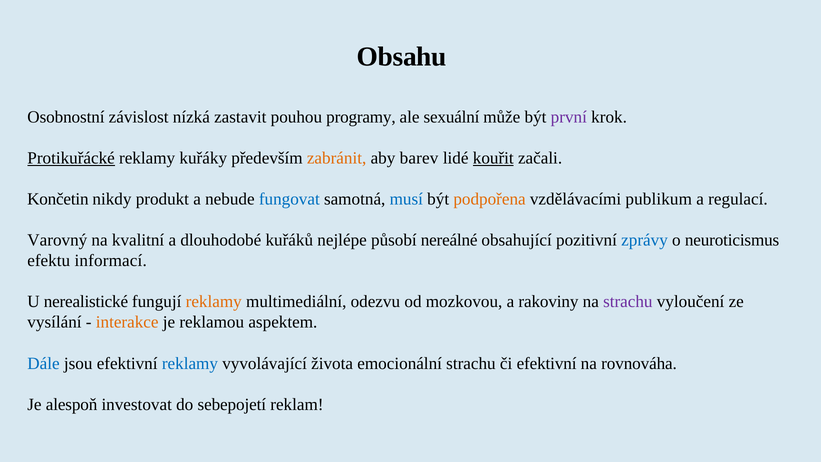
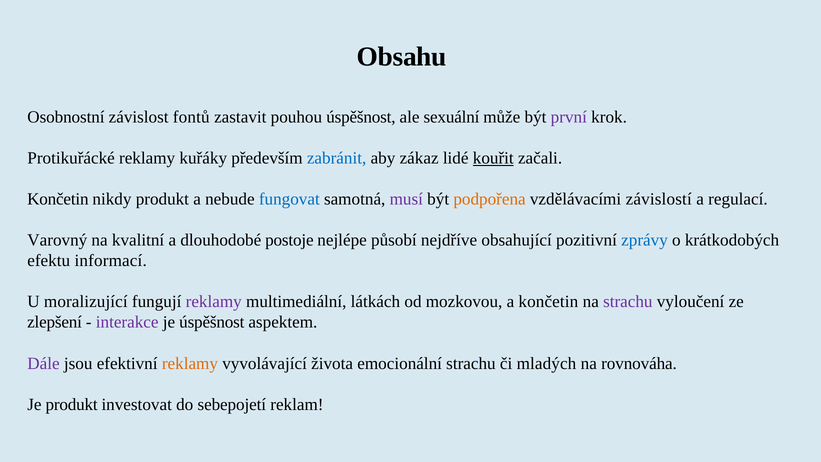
nízká: nízká -> fontů (191, 117)
pouhou programy: programy -> úspěšnost (361, 117)
Protikuřácké underline: present -> none (71, 158)
zabránit colour: orange -> blue (337, 158)
barev: barev -> zákaz (419, 158)
musí colour: blue -> purple (406, 199)
publikum: publikum -> závislostí (659, 199)
kuřáků: kuřáků -> postoje (289, 240)
nereálné: nereálné -> nejdříve (449, 240)
neuroticismus: neuroticismus -> krátkodobých (732, 240)
nerealistické: nerealistické -> moralizující (86, 302)
reklamy colour: orange -> purple (214, 302)
odezvu: odezvu -> látkách (375, 302)
a rakoviny: rakoviny -> končetin (548, 302)
vysílání: vysílání -> zlepšení (55, 322)
interakce colour: orange -> purple (127, 322)
je reklamou: reklamou -> úspěšnost (212, 322)
Dále colour: blue -> purple (44, 363)
reklamy colour: blue -> orange (190, 363)
či efektivní: efektivní -> mladých (546, 363)
Je alespoň: alespoň -> produkt (72, 404)
